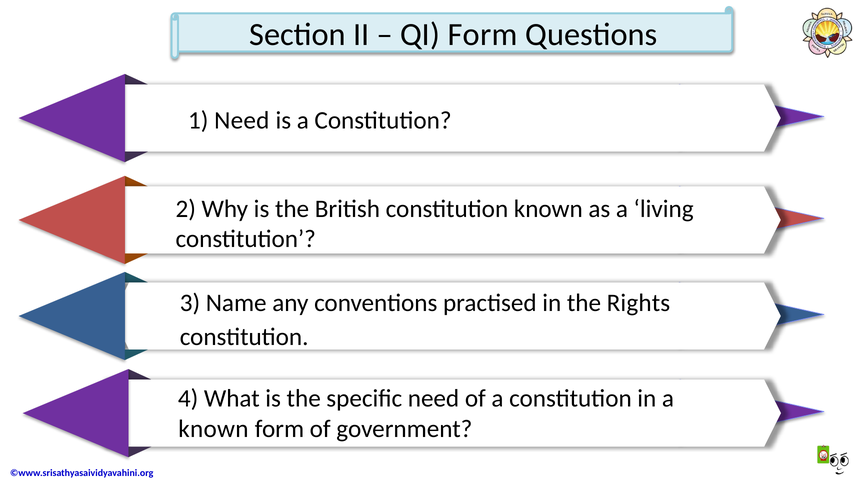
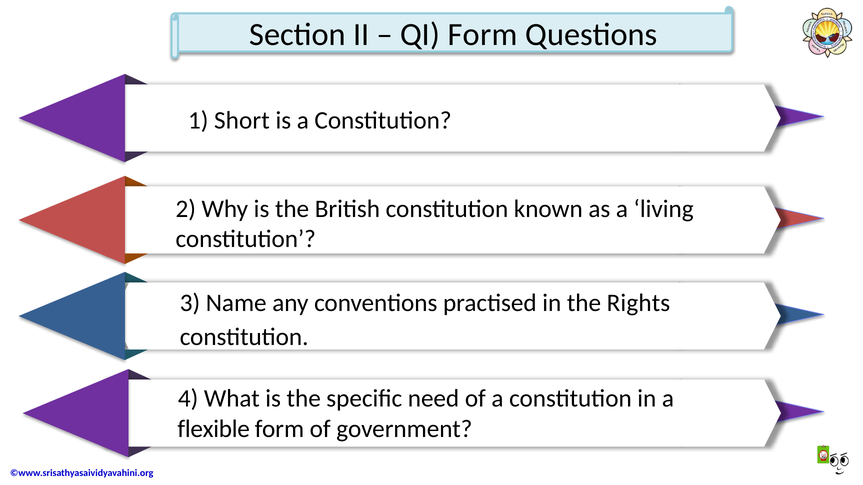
1 Need: Need -> Short (242, 121)
known: known -> flexible (214, 429)
